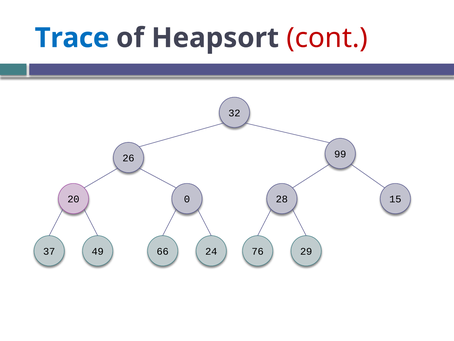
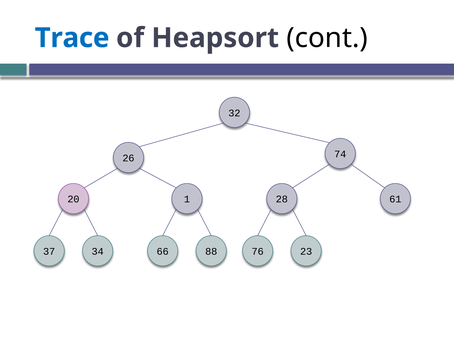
cont colour: red -> black (327, 38)
99: 99 -> 74 (340, 154)
0: 0 -> 1 (187, 199)
15: 15 -> 61 (395, 199)
49: 49 -> 34 (98, 251)
24: 24 -> 88 (211, 251)
29: 29 -> 23 (306, 251)
